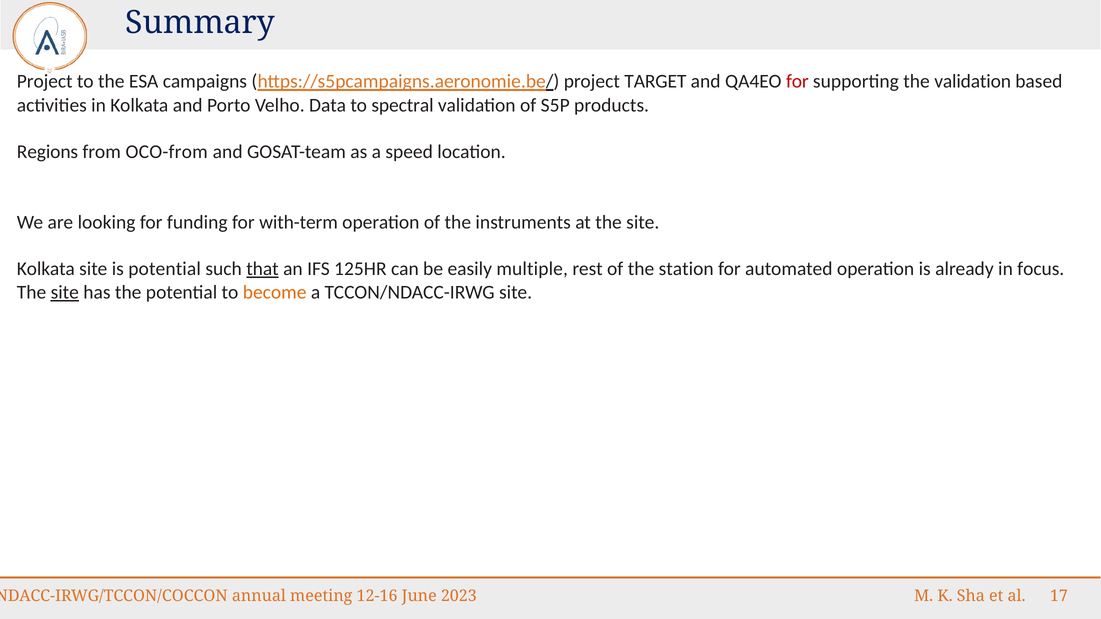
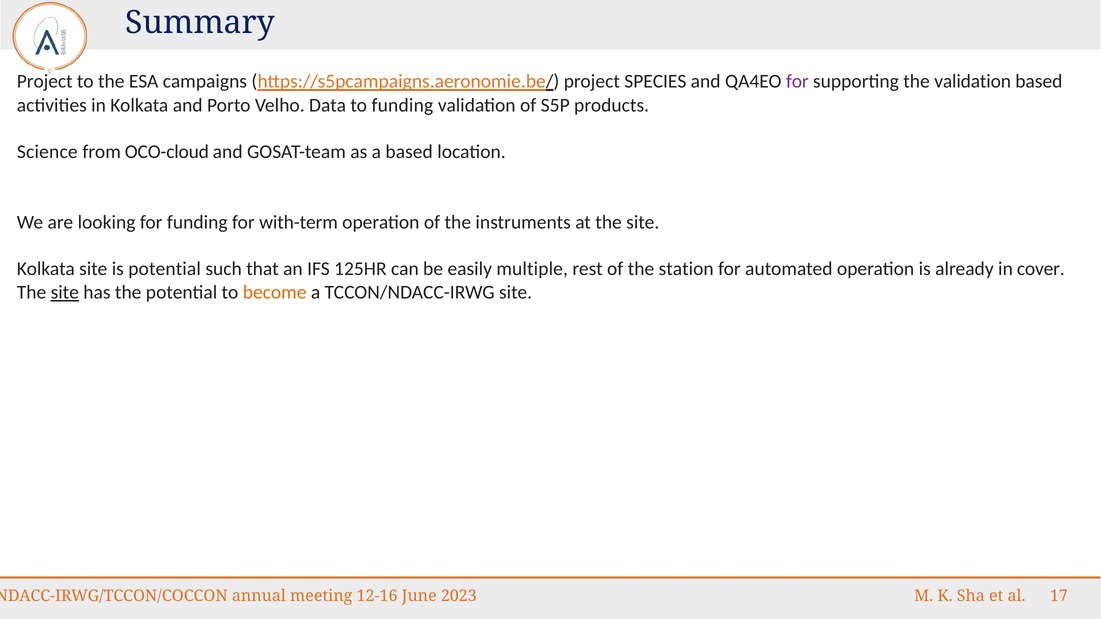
TARGET: TARGET -> SPECIES (655, 81)
for colour: red -> purple (797, 81)
to spectral: spectral -> funding (402, 105)
Regions: Regions -> Science (47, 152)
OCO-from: OCO-from -> OCO-cloud (167, 152)
a speed: speed -> based (409, 152)
that underline: present -> none (263, 269)
focus: focus -> cover (1041, 269)
